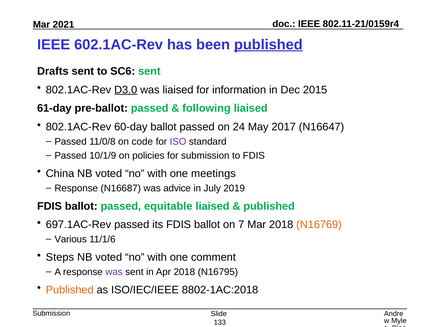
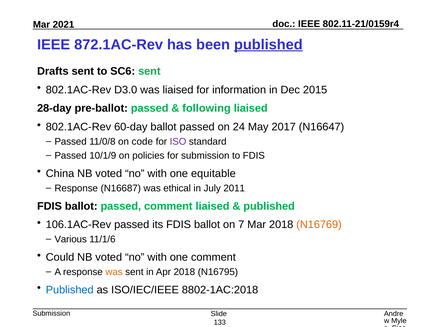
602.1AC-Rev: 602.1AC-Rev -> 872.1AC-Rev (119, 45)
D3.0 underline: present -> none (126, 90)
61-day: 61-day -> 28-day (54, 108)
meetings: meetings -> equitable (213, 173)
advice: advice -> ethical (177, 188)
2019: 2019 -> 2011 (234, 188)
passed equitable: equitable -> comment (168, 206)
697.1AC-Rev: 697.1AC-Rev -> 106.1AC-Rev (78, 225)
Steps: Steps -> Could (60, 257)
was colour: purple -> orange (114, 272)
Published colour: orange -> blue (70, 290)
